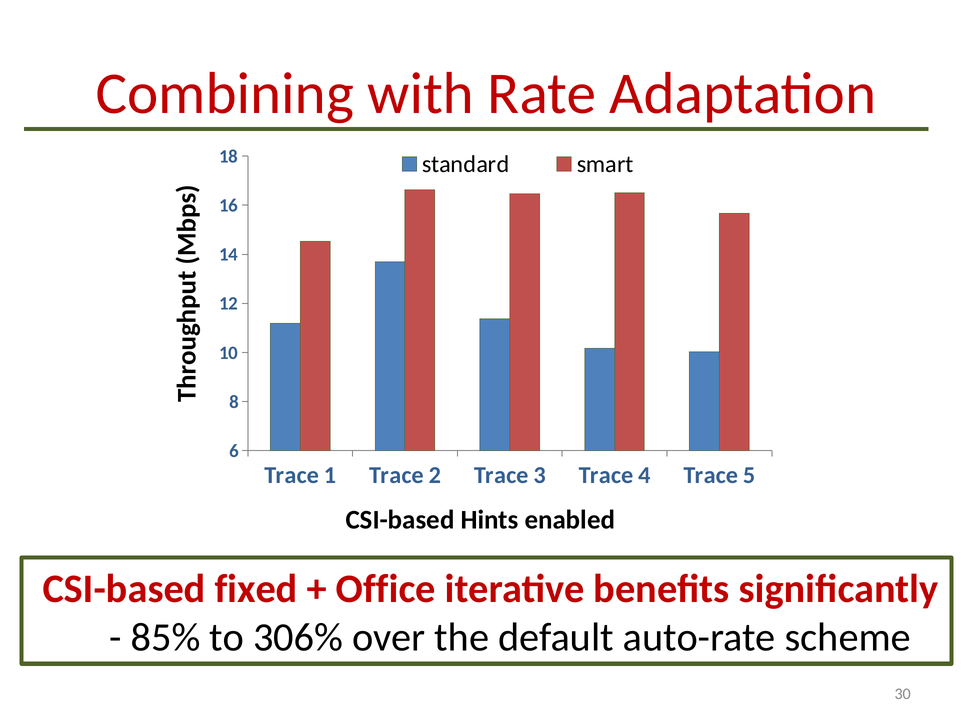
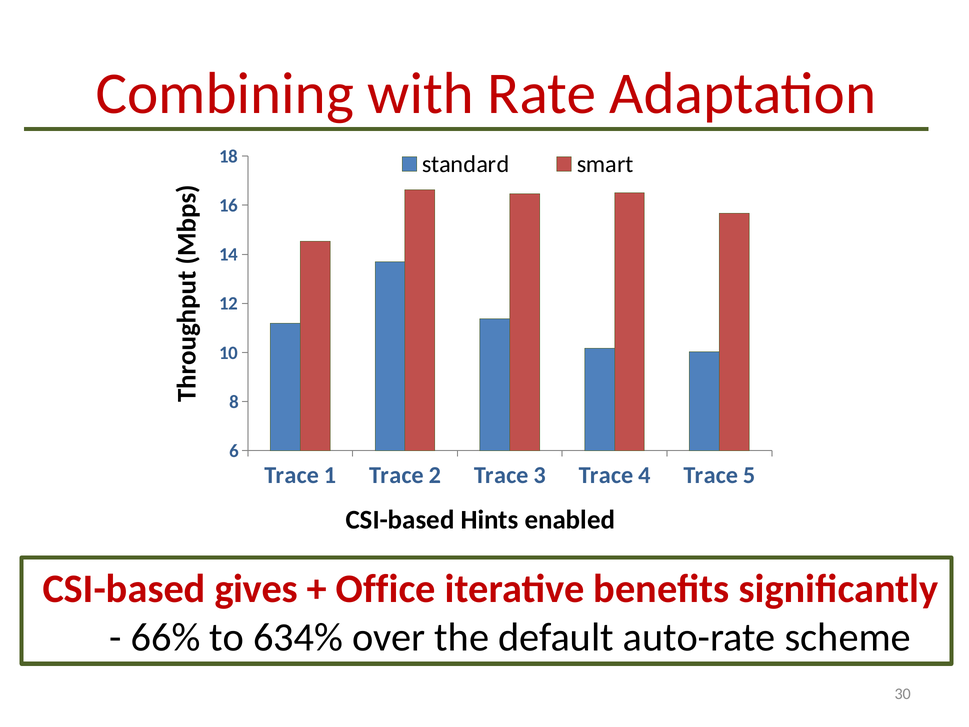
fixed: fixed -> gives (256, 589)
85%: 85% -> 66% (166, 637)
306%: 306% -> 634% (298, 637)
